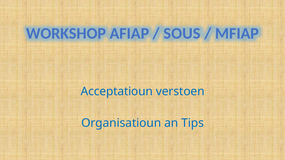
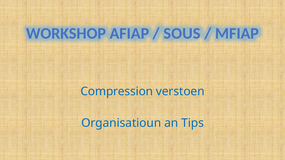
Acceptatioun: Acceptatioun -> Compression (117, 92)
